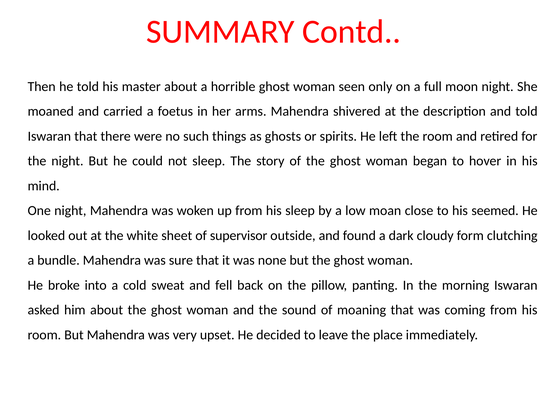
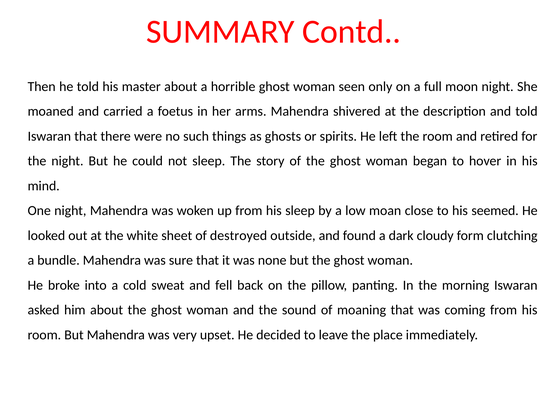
supervisor: supervisor -> destroyed (239, 236)
